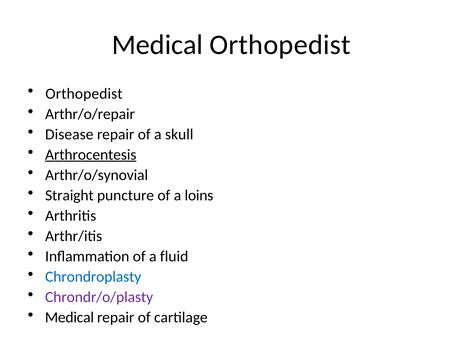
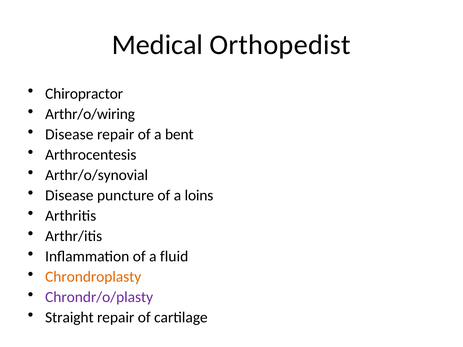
Orthopedist: Orthopedist -> Chiropractor (84, 94)
Arthr/o/repair: Arthr/o/repair -> Arthr/o/wiring (90, 114)
skull: skull -> bent (179, 134)
Arthrocentesis underline: present -> none (91, 155)
Straight: Straight -> Disease (69, 195)
Chrondroplasty colour: blue -> orange (93, 277)
Medical: Medical -> Straight (69, 318)
